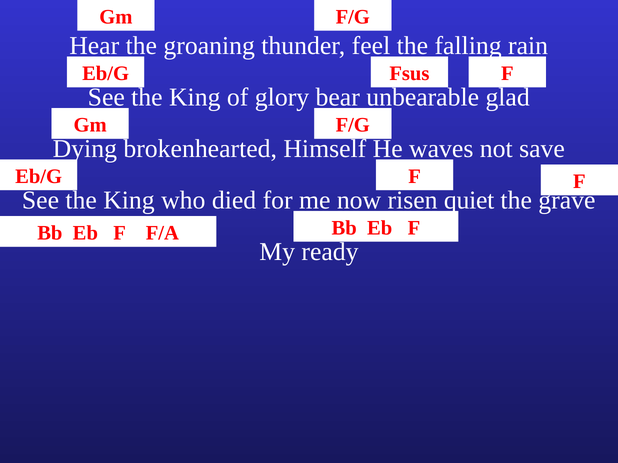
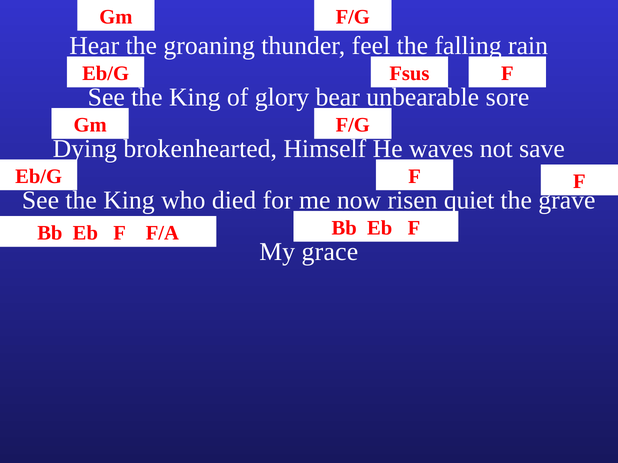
glad: glad -> sore (508, 98)
ready: ready -> grace (330, 252)
